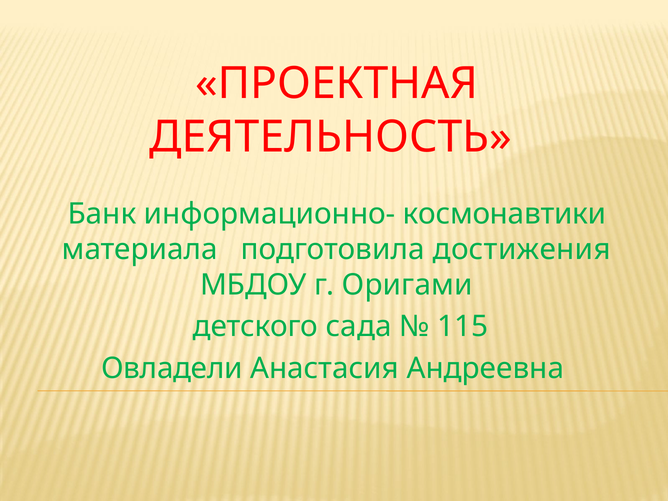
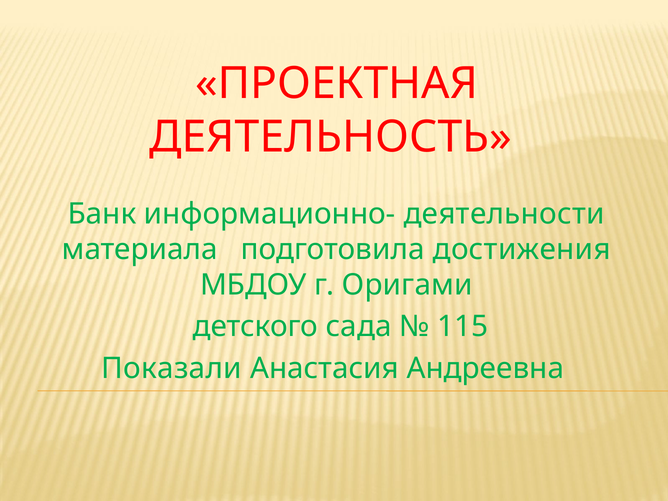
космонавтики: космонавтики -> деятельности (504, 214)
Овладели: Овладели -> Показали (172, 368)
